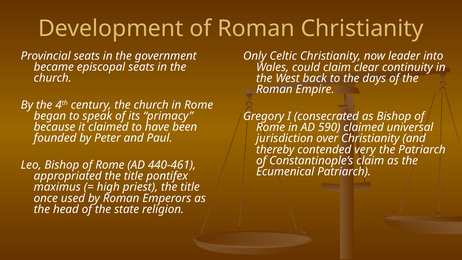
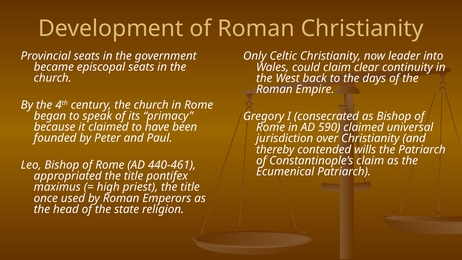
very: very -> wills (365, 150)
